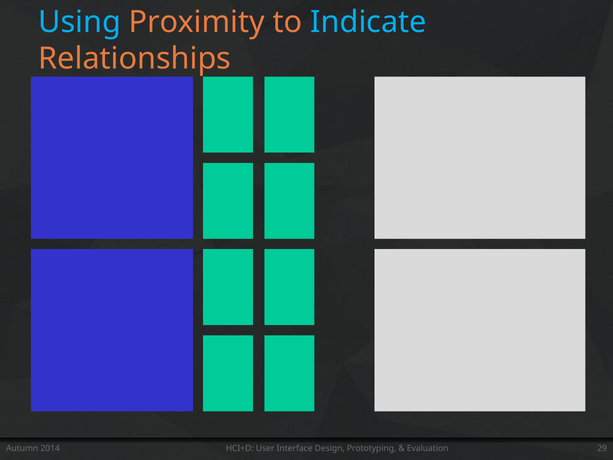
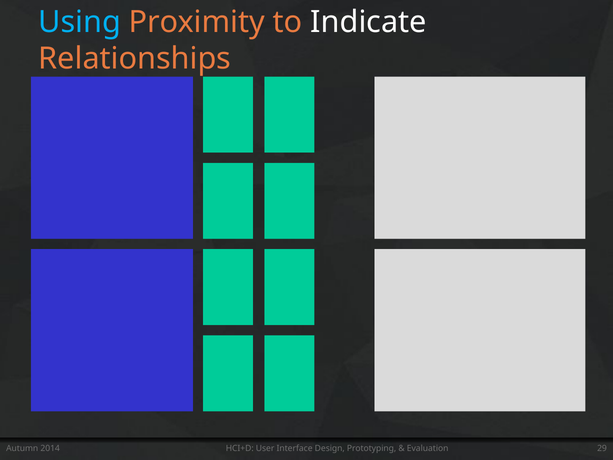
Indicate colour: light blue -> white (368, 22)
